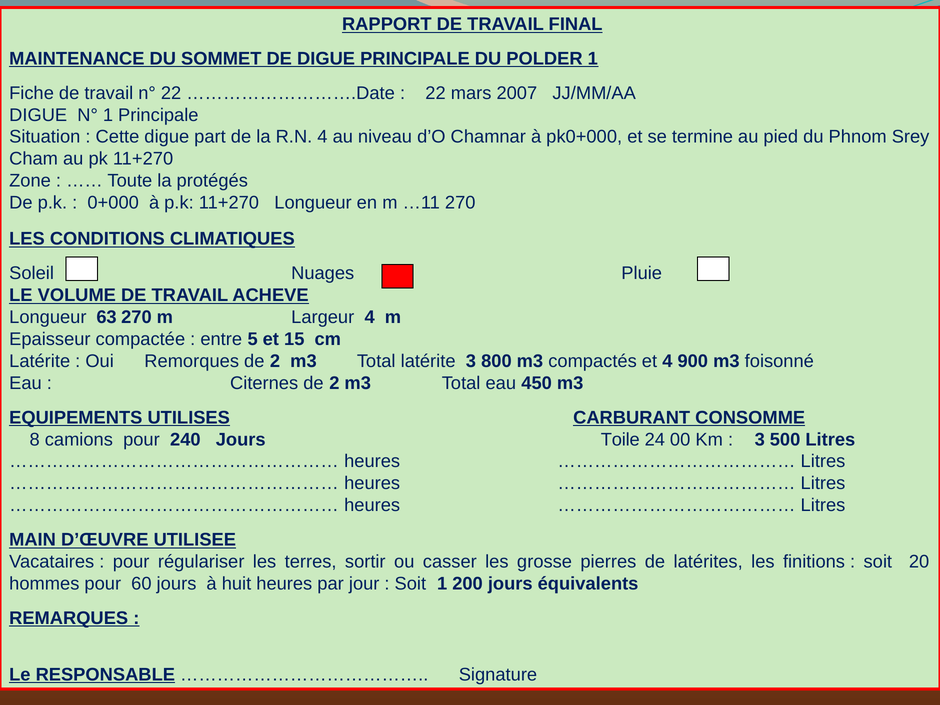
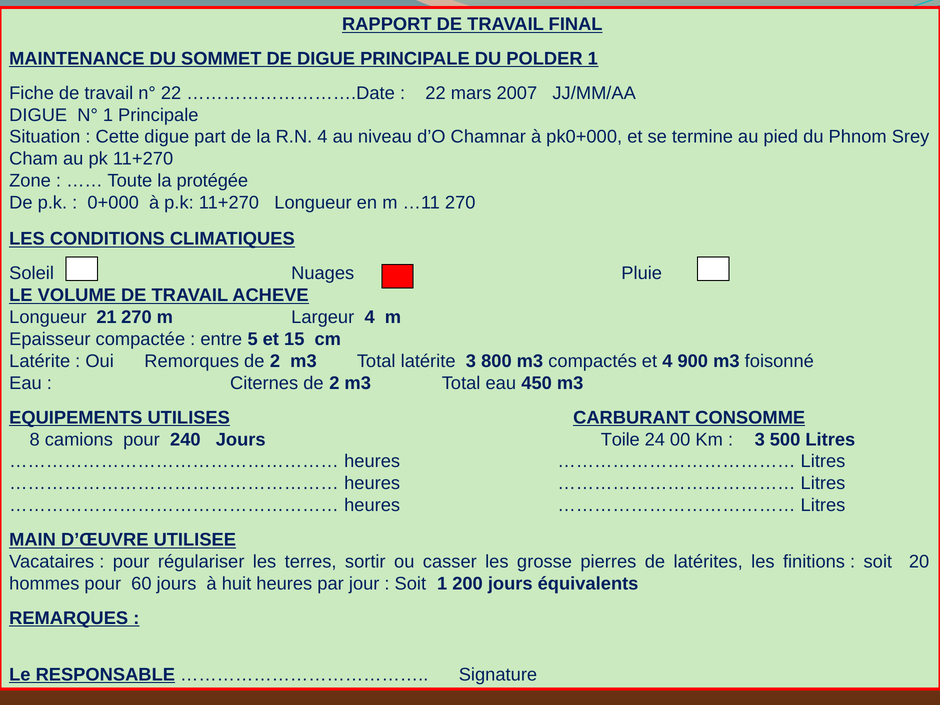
protégés: protégés -> protégée (212, 181)
63: 63 -> 21 (107, 317)
